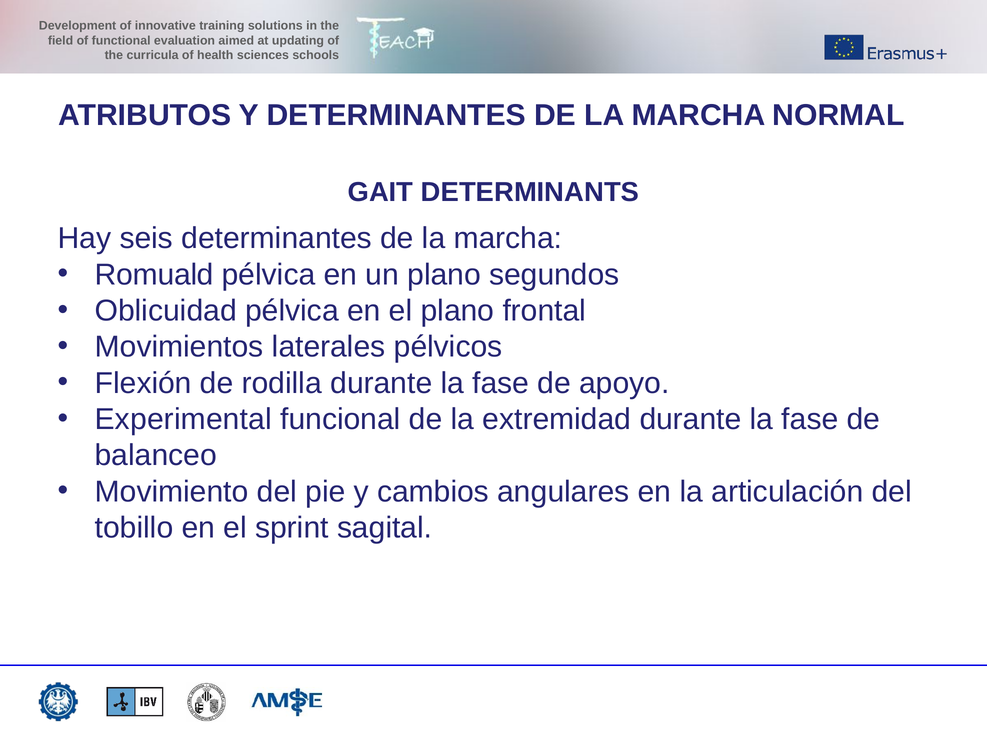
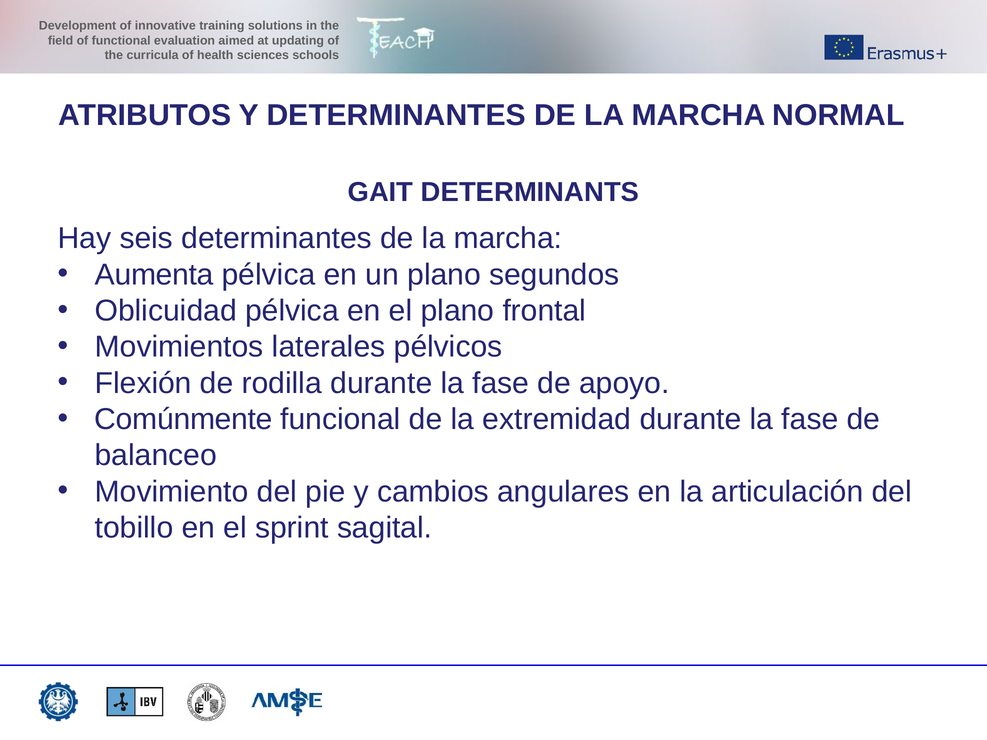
Romuald: Romuald -> Aumenta (154, 275)
Experimental: Experimental -> Comúnmente (184, 419)
